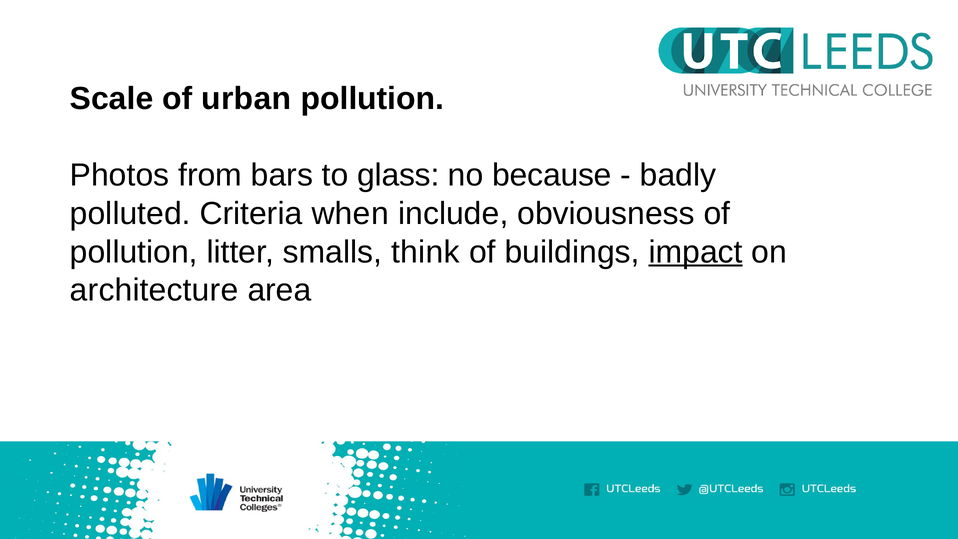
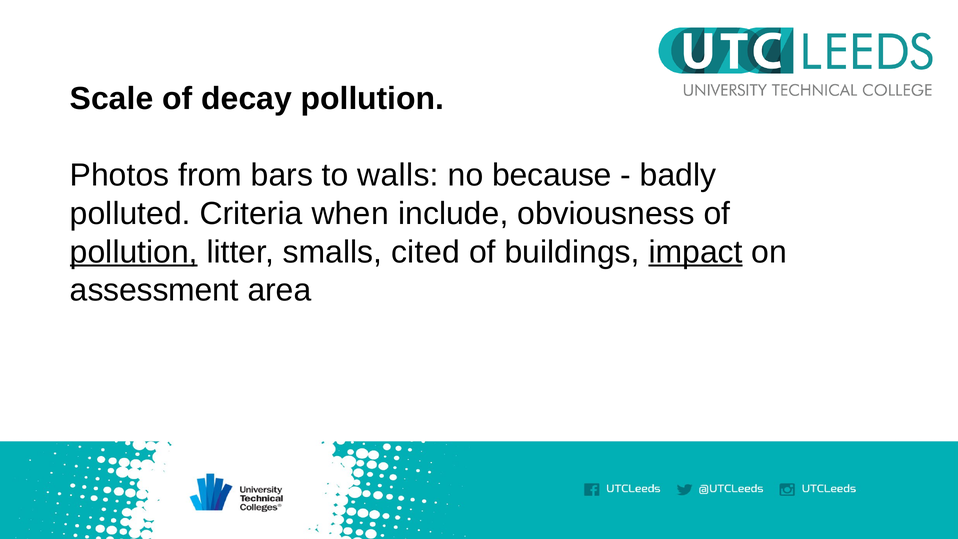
urban: urban -> decay (247, 99)
glass: glass -> walls (398, 175)
pollution underline: none -> present (134, 252)
think: think -> cited (426, 252)
architecture: architecture -> assessment (154, 290)
